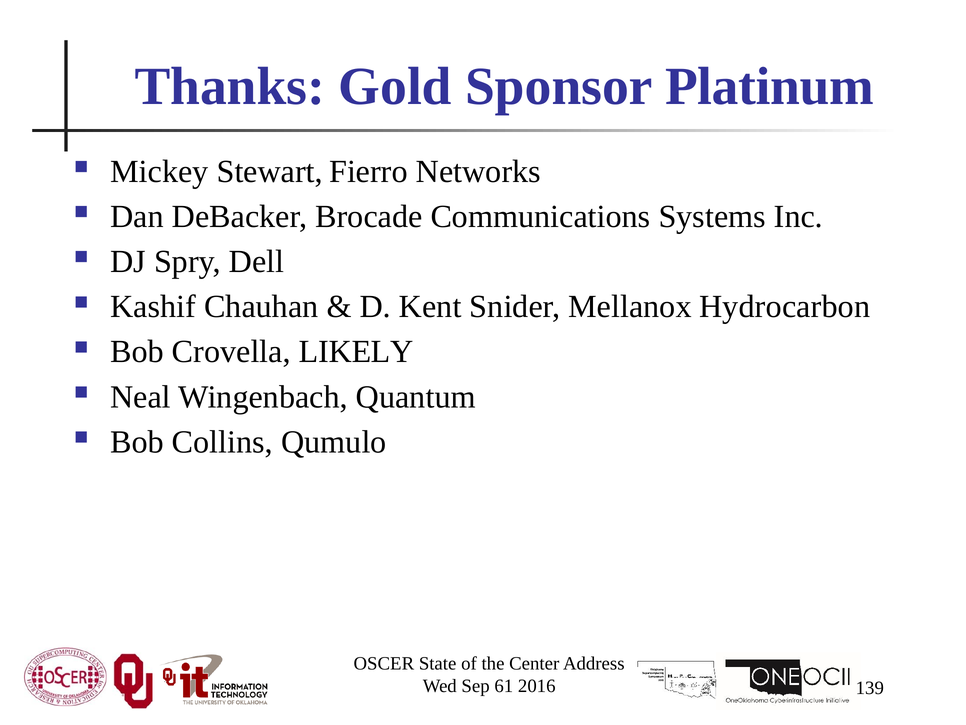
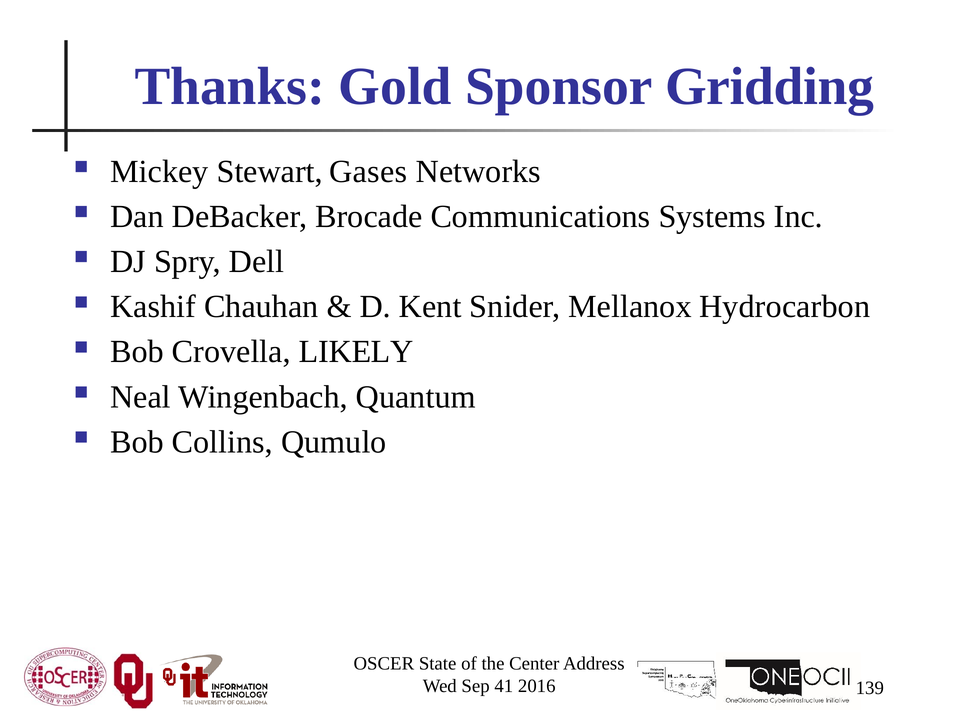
Platinum: Platinum -> Gridding (770, 87)
Fierro: Fierro -> Gases (368, 171)
61: 61 -> 41 (504, 686)
